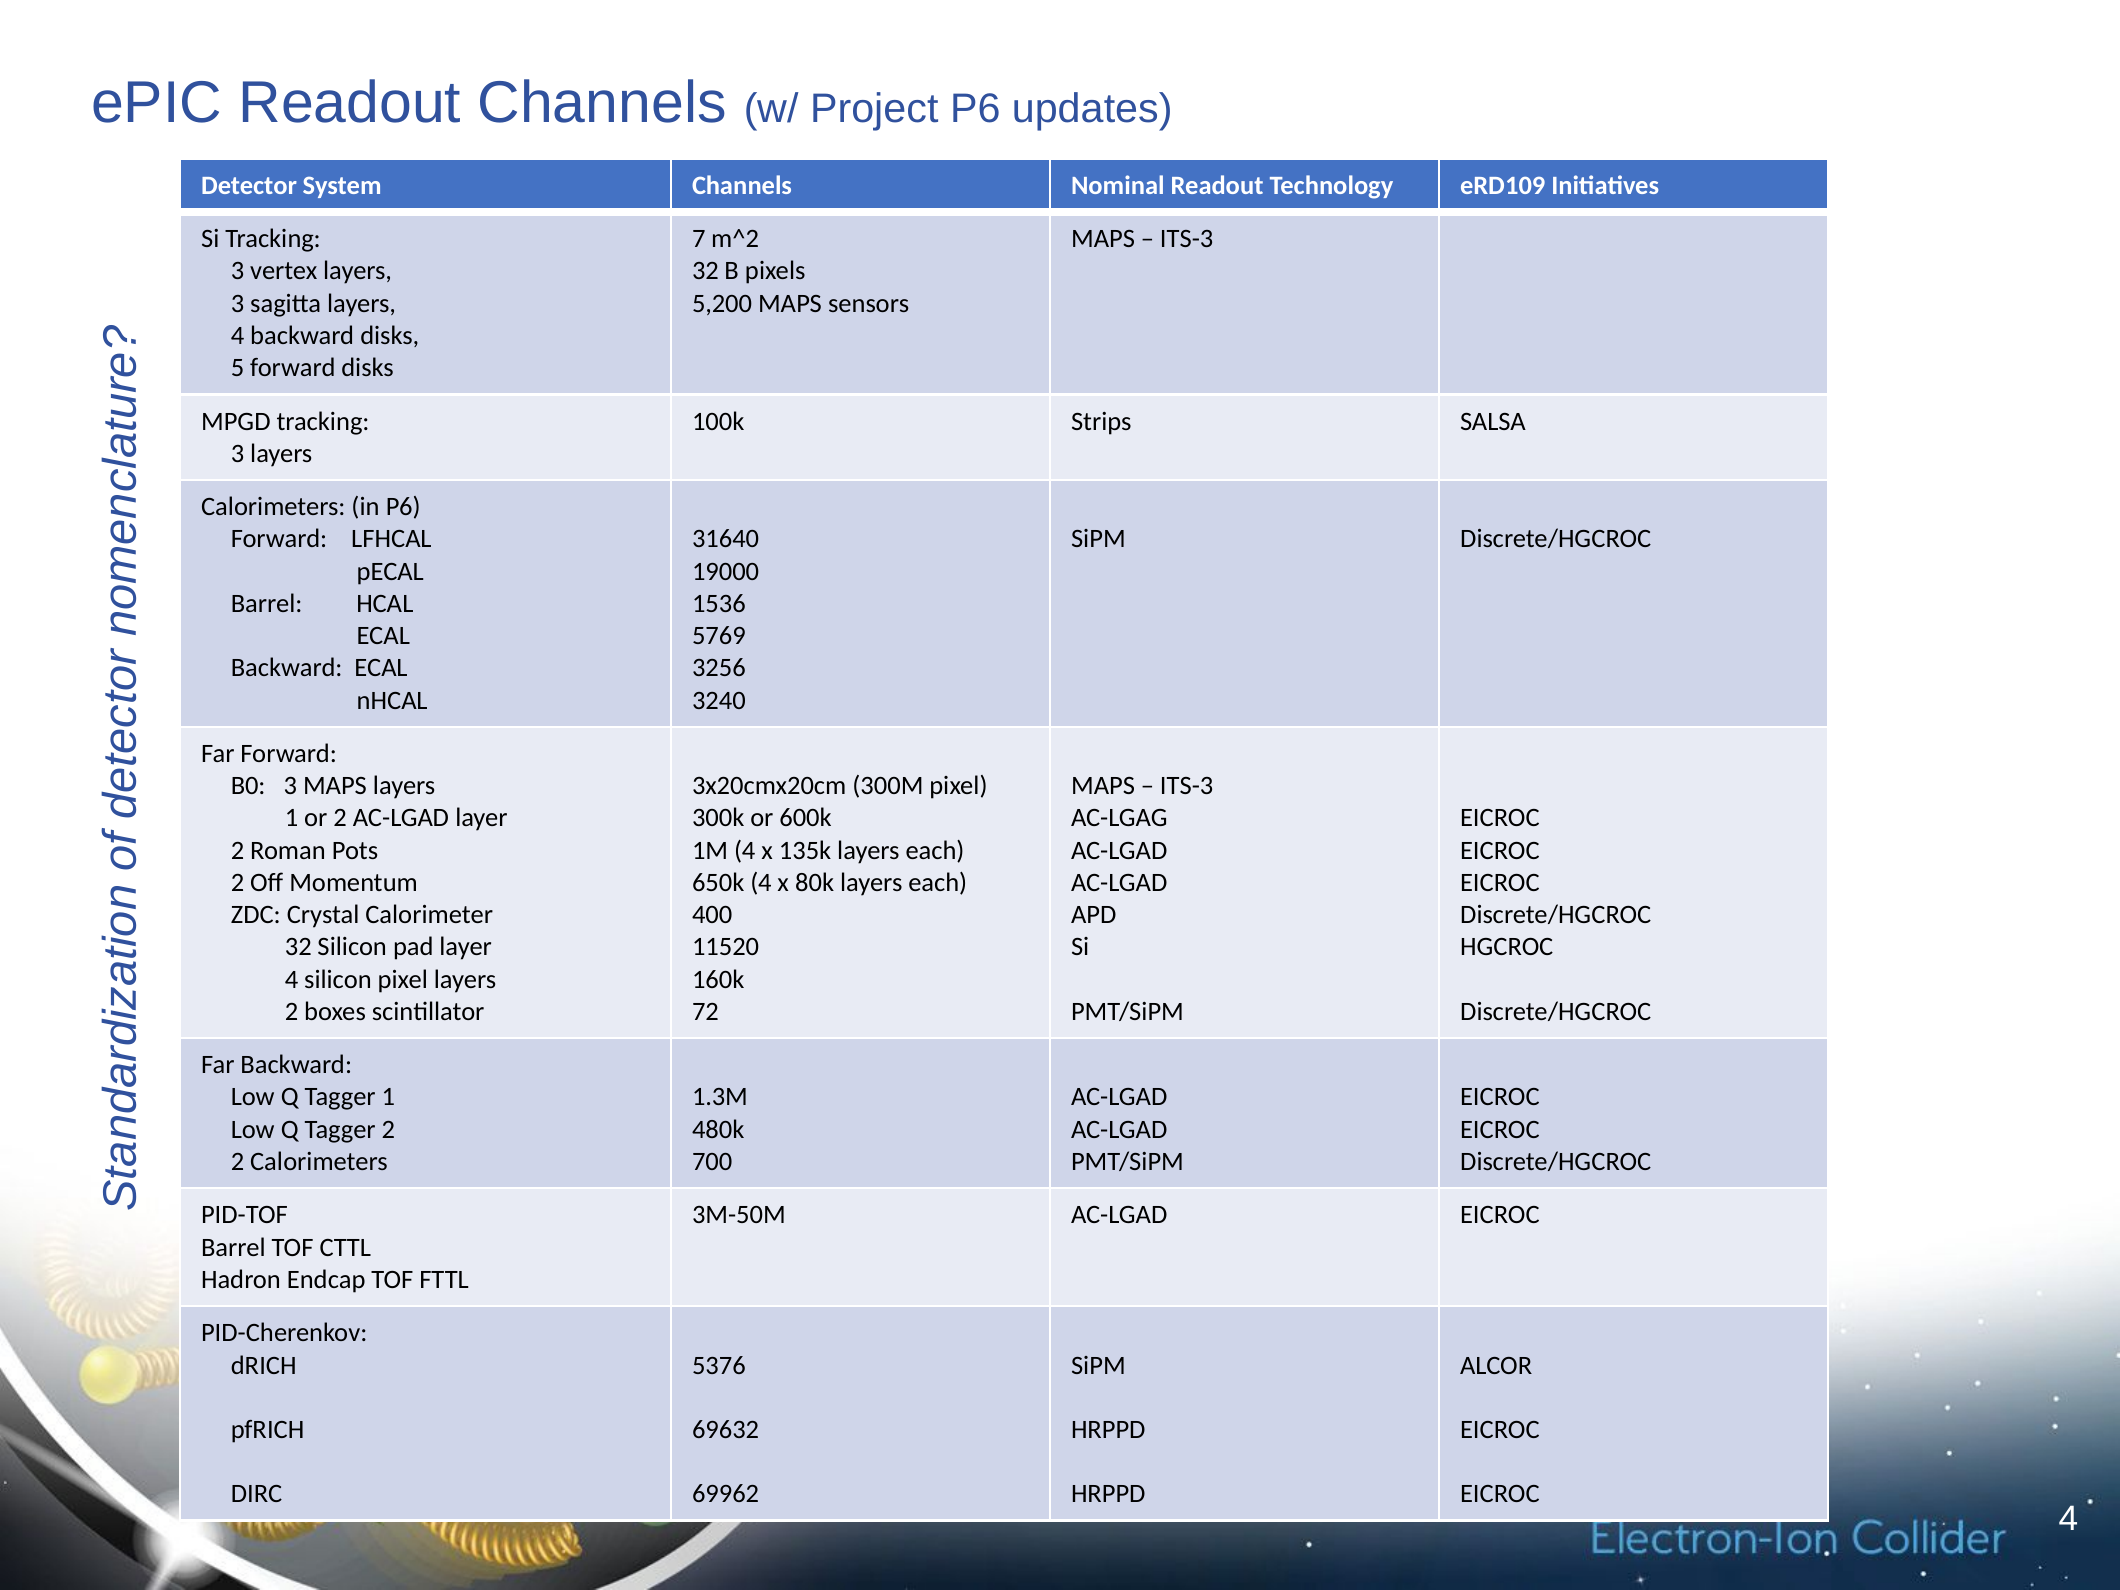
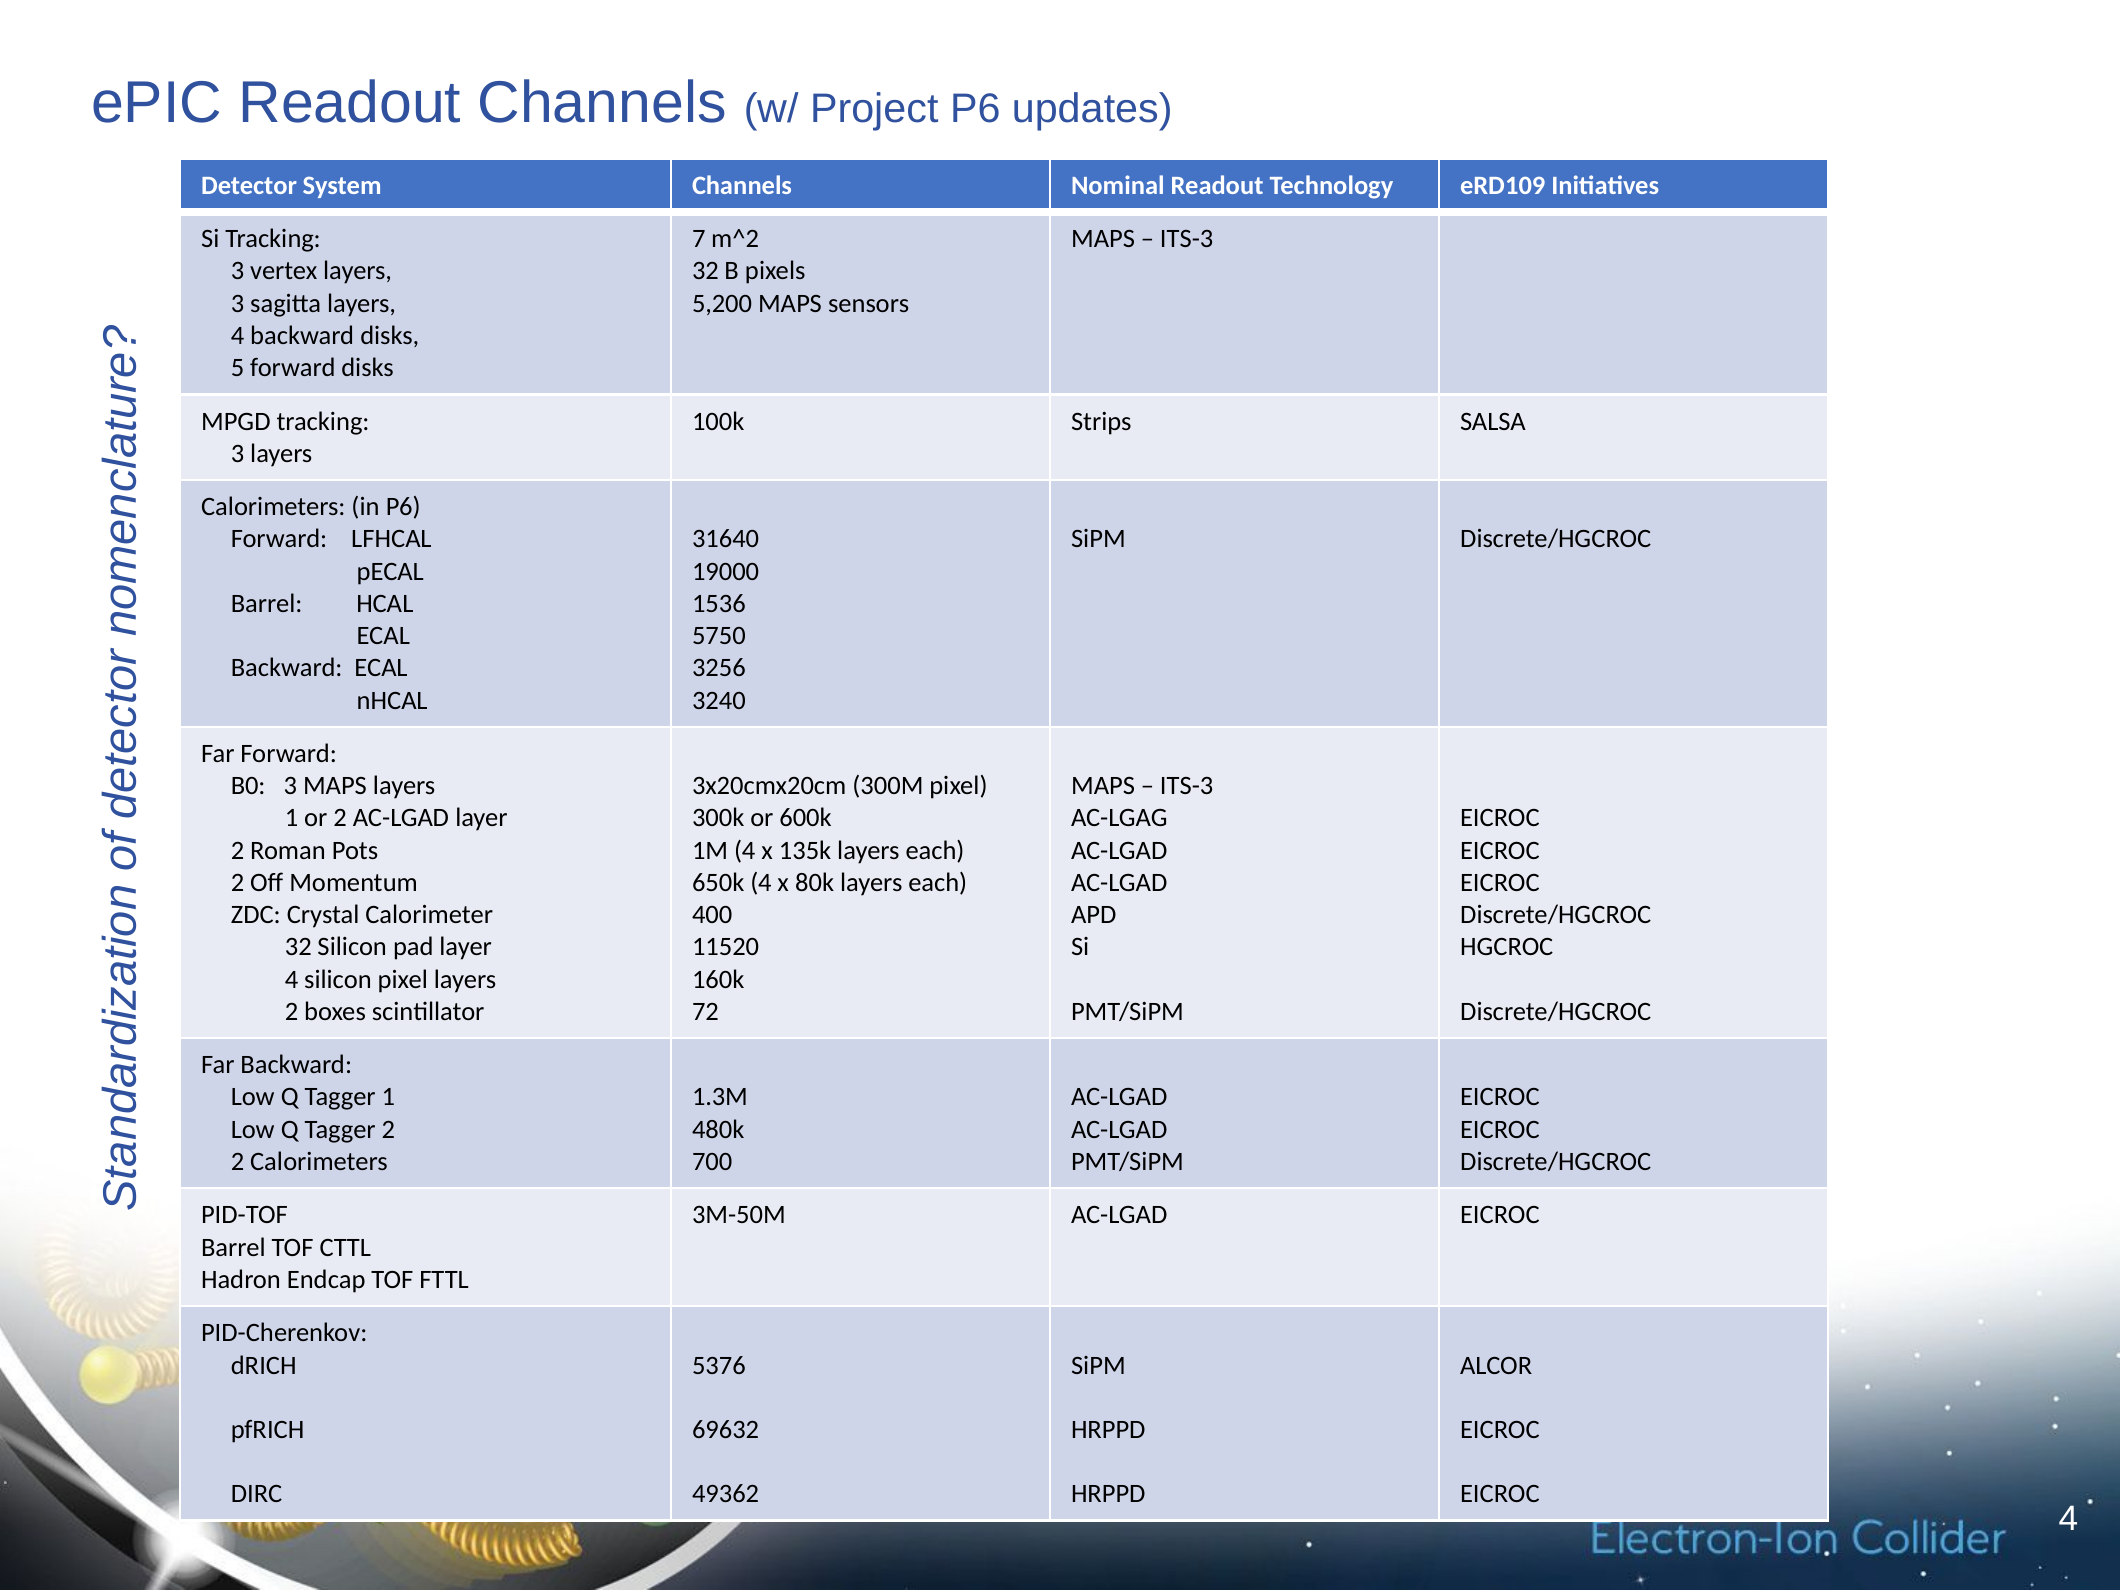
5769: 5769 -> 5750 (719, 636)
69962: 69962 -> 49362 (726, 1494)
